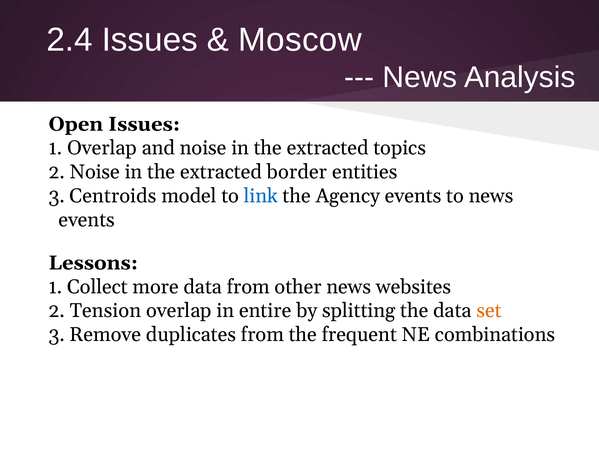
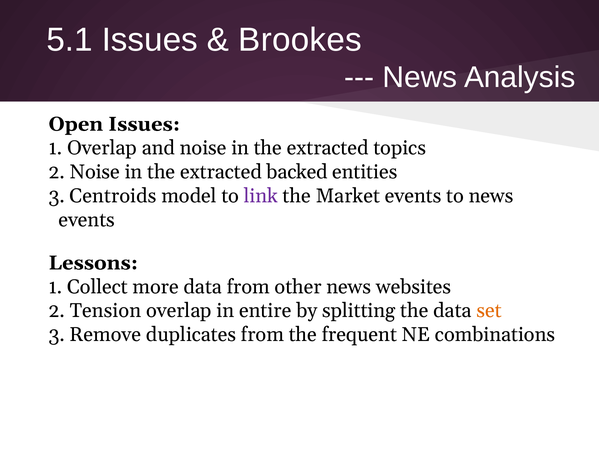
2.4: 2.4 -> 5.1 (69, 40)
Moscow: Moscow -> Brookes (300, 40)
border: border -> backed (297, 172)
link colour: blue -> purple (261, 196)
Agency: Agency -> Market (348, 196)
